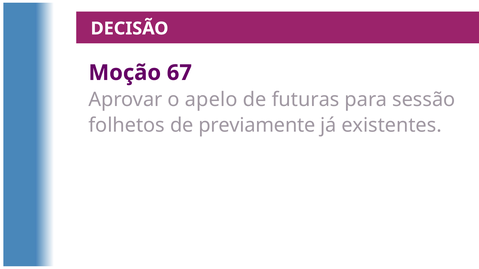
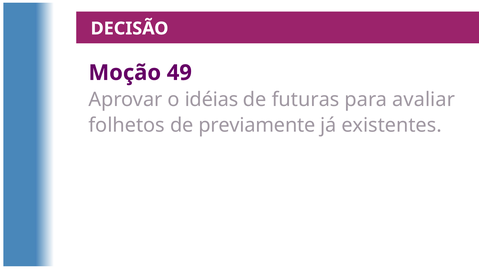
67: 67 -> 49 (179, 73)
apelo: apelo -> idéias (211, 100)
sessão: sessão -> avaliar (424, 100)
